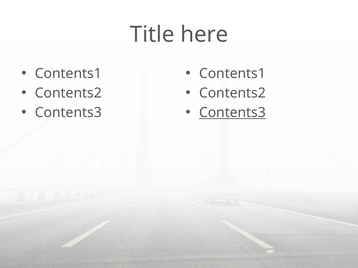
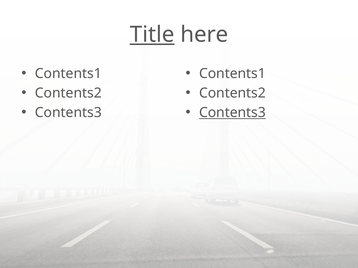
Title underline: none -> present (152, 35)
